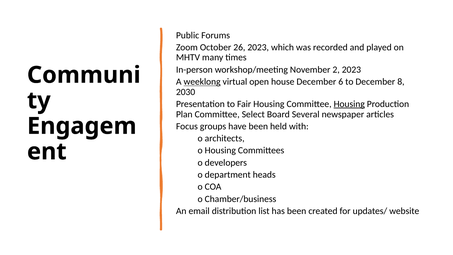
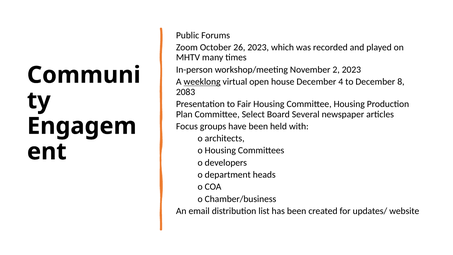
6: 6 -> 4 (341, 82)
2030: 2030 -> 2083 (186, 92)
Housing underline: present -> none (349, 104)
